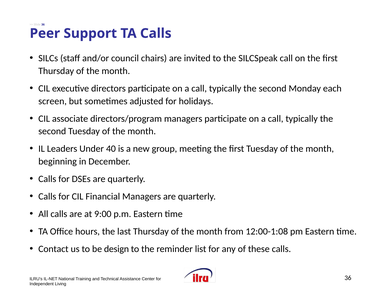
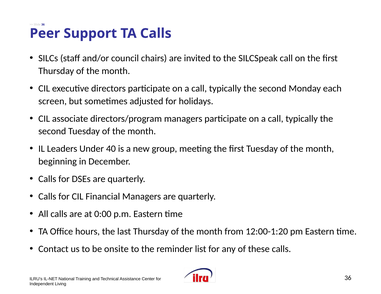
9:00: 9:00 -> 0:00 (103, 214)
12:00-1:08: 12:00-1:08 -> 12:00-1:20 (267, 232)
design: design -> onsite (116, 249)
